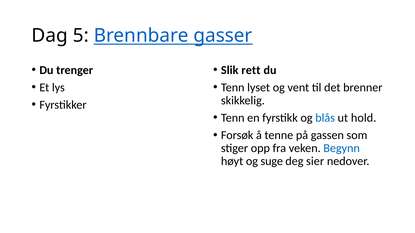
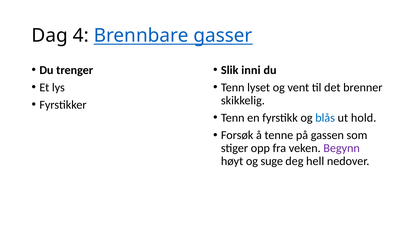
5: 5 -> 4 (81, 36)
rett: rett -> inni (251, 70)
Begynn colour: blue -> purple (342, 149)
sier: sier -> hell (315, 162)
